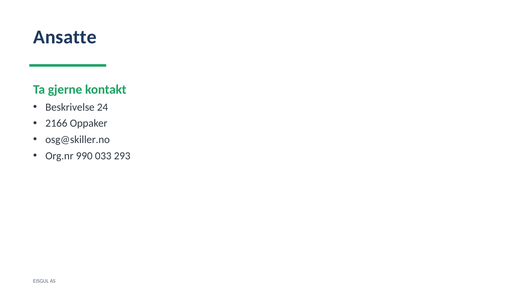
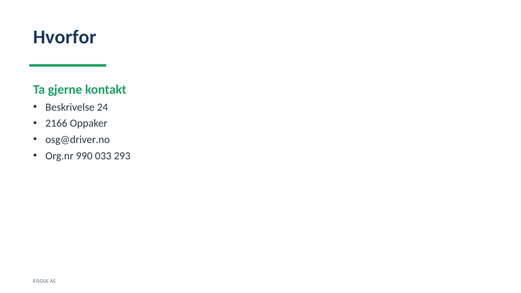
Ansatte: Ansatte -> Hvorfor (65, 37)
osg@skiller.no: osg@skiller.no -> osg@driver.no (78, 140)
